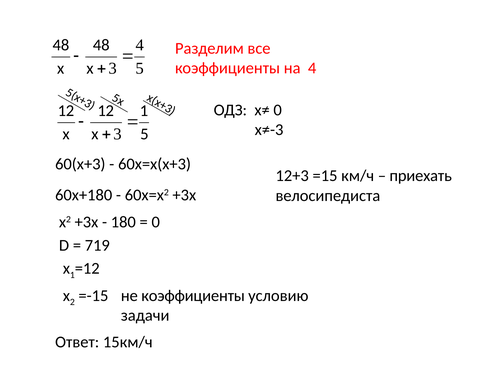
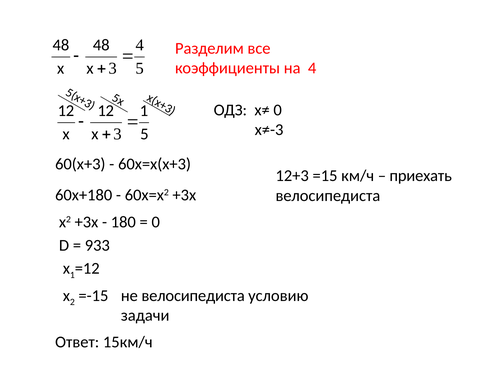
719: 719 -> 933 (97, 246)
не коэффициенты: коэффициенты -> велосипедиста (193, 296)
